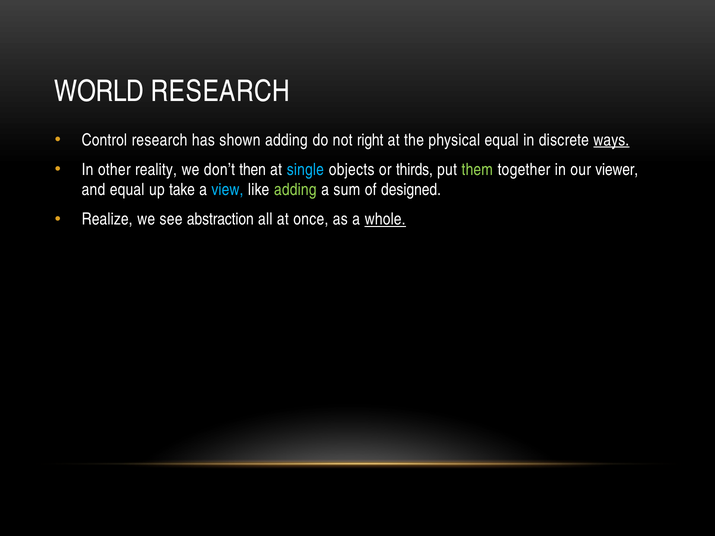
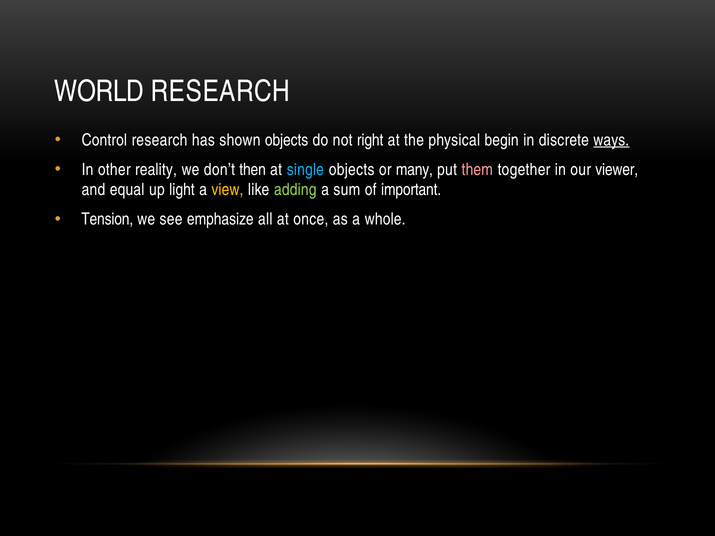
shown adding: adding -> objects (287, 140)
physical equal: equal -> begin (502, 140)
thirds: thirds -> many (414, 170)
them colour: light green -> pink (477, 170)
take: take -> light (182, 190)
view colour: light blue -> yellow (227, 190)
designed: designed -> important (411, 190)
Realize: Realize -> Tension (107, 220)
abstraction: abstraction -> emphasize (220, 220)
whole underline: present -> none (385, 220)
